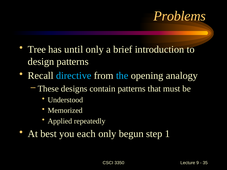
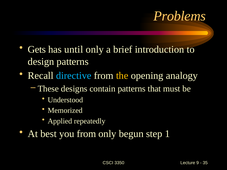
Tree: Tree -> Gets (37, 50)
the colour: light blue -> yellow (122, 76)
you each: each -> from (86, 134)
